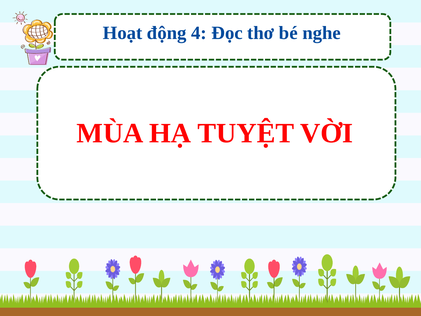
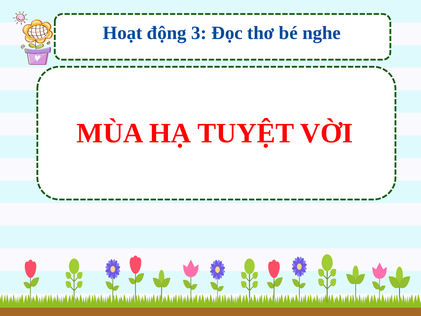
4: 4 -> 3 (199, 33)
